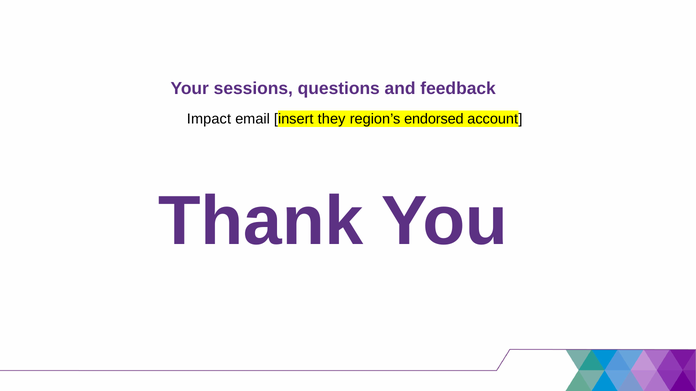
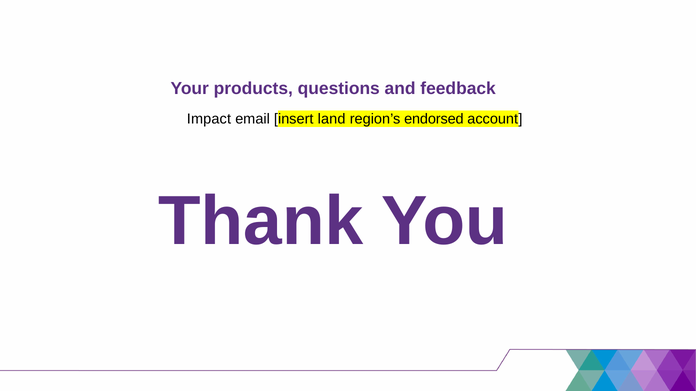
sessions: sessions -> products (253, 89)
they: they -> land (332, 119)
